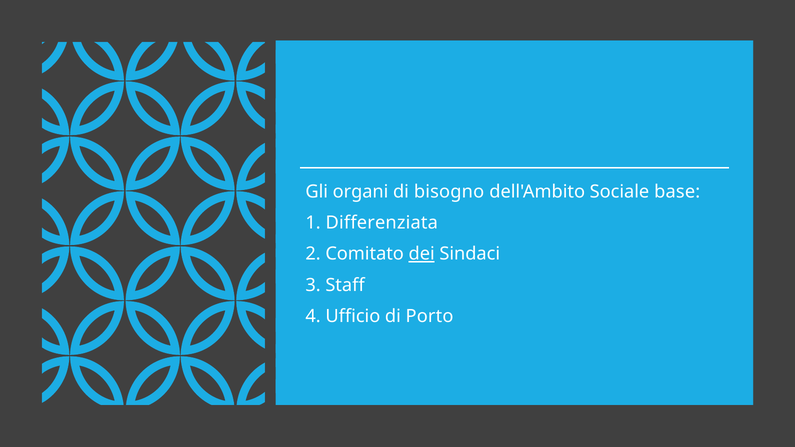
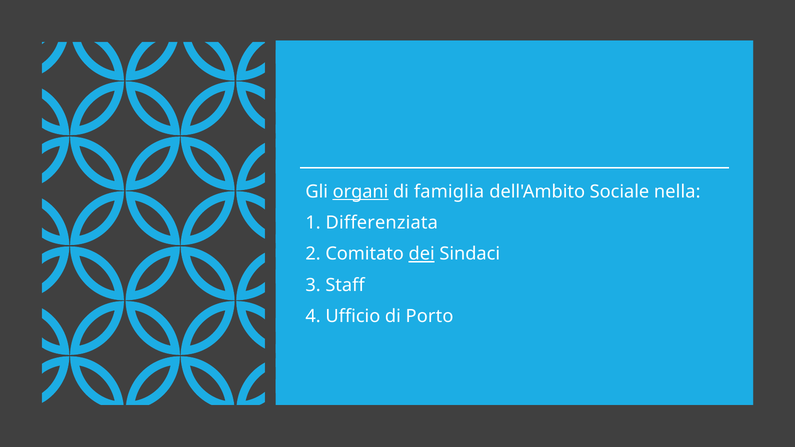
organi underline: none -> present (361, 192)
bisogno: bisogno -> famiglia (449, 192)
base: base -> nella (677, 192)
